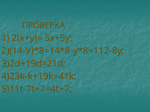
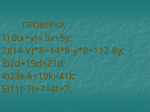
2(х+у)=: 2(х+у)= -> 0(х+у)= (27, 38)
